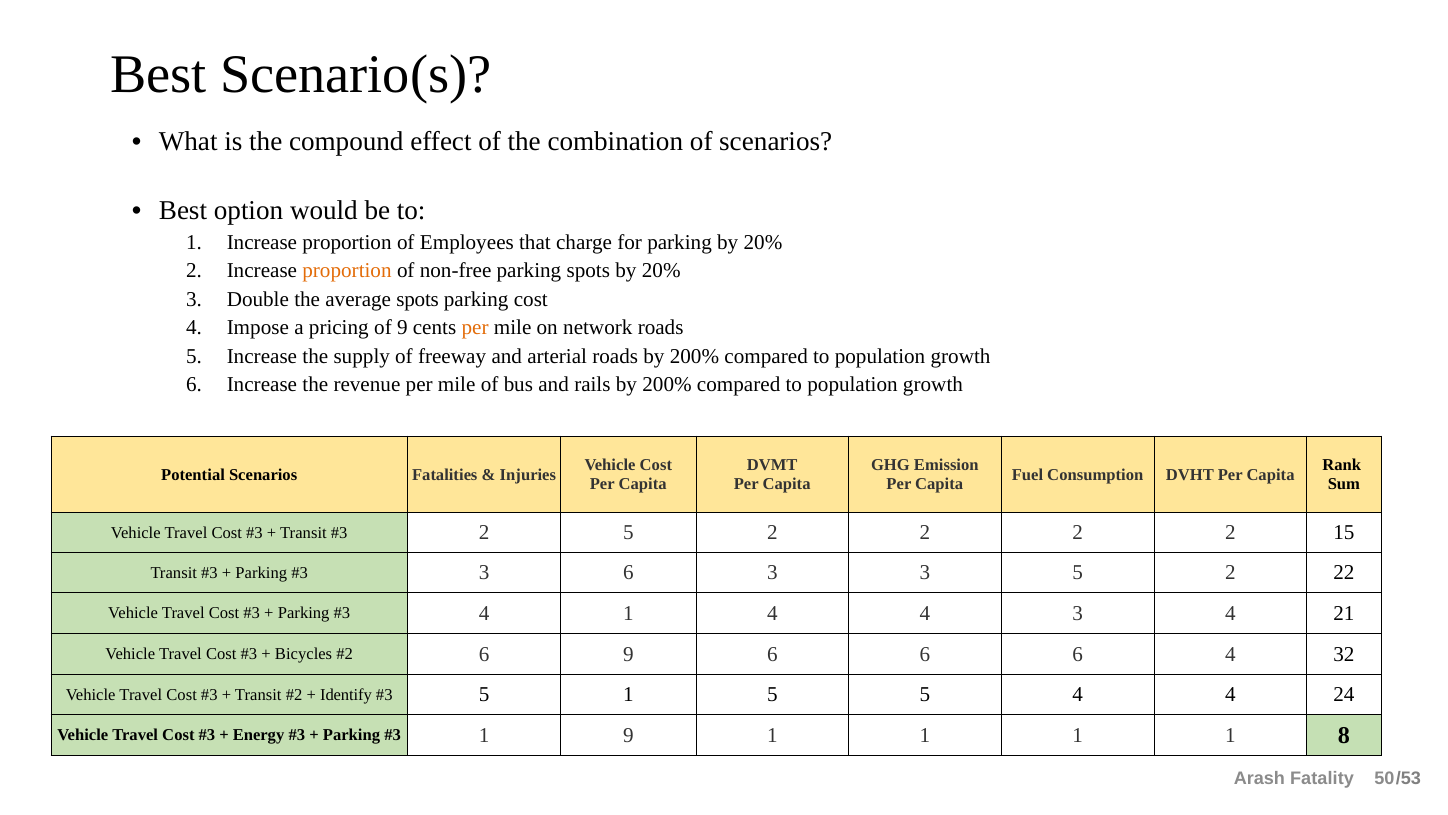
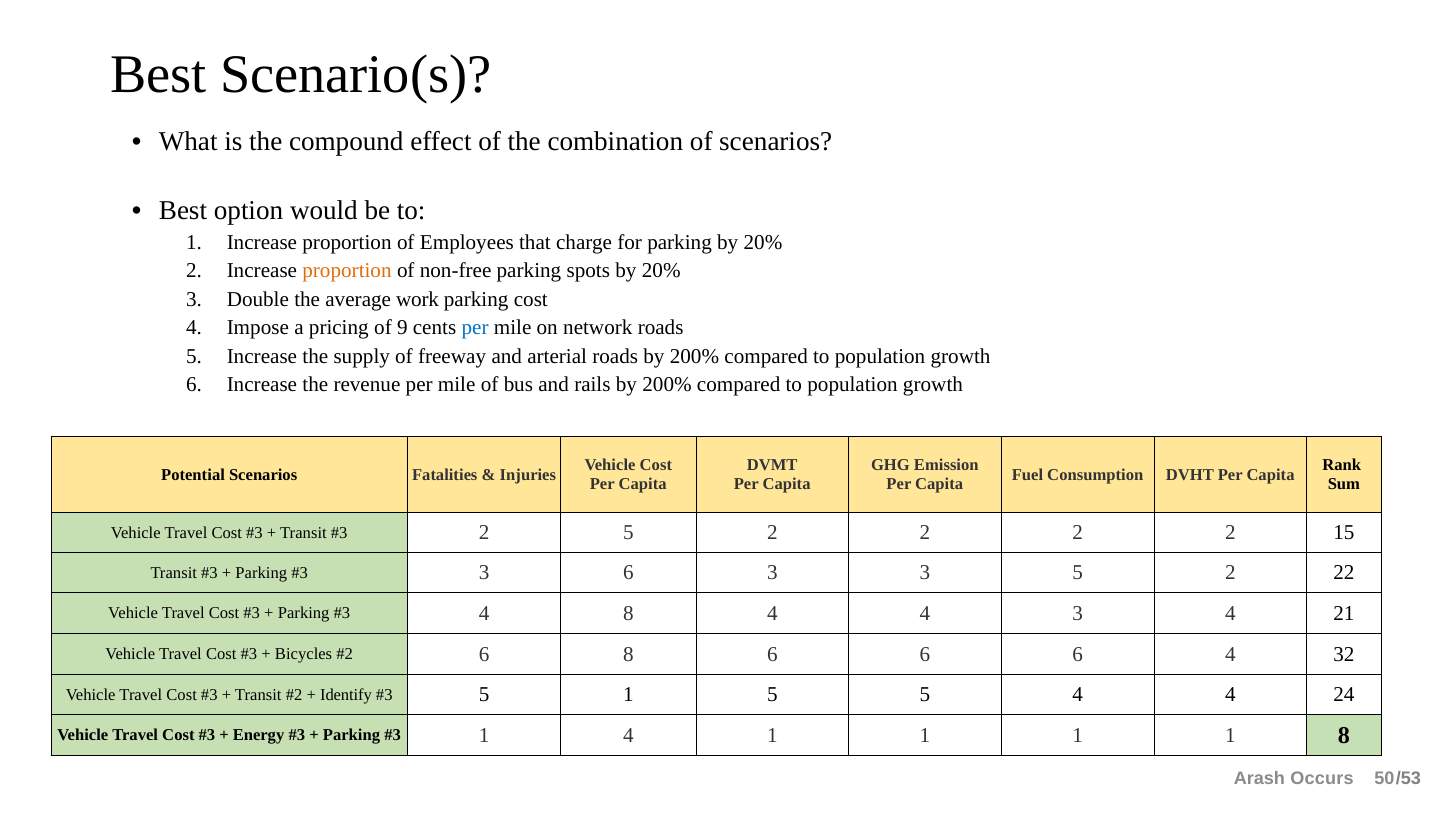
average spots: spots -> work (418, 299)
per colour: orange -> blue (475, 328)
4 1: 1 -> 8 (628, 613)
6 9: 9 -> 8 (628, 654)
1 9: 9 -> 4 (628, 735)
Fatality: Fatality -> Occurs (1322, 778)
